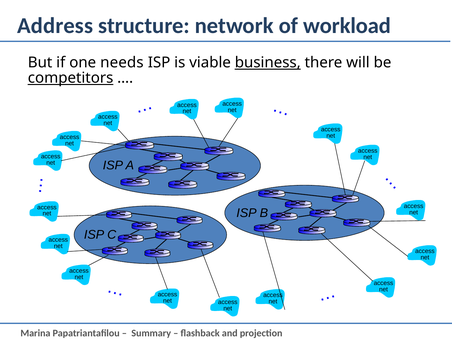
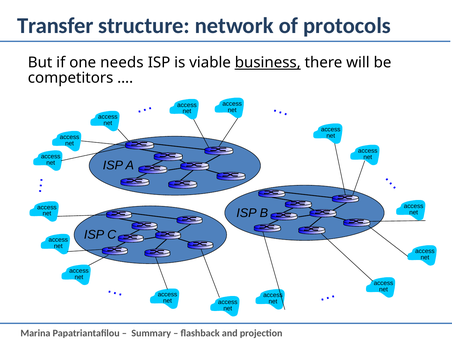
Address: Address -> Transfer (55, 26)
workload: workload -> protocols (347, 26)
competitors underline: present -> none (71, 78)
